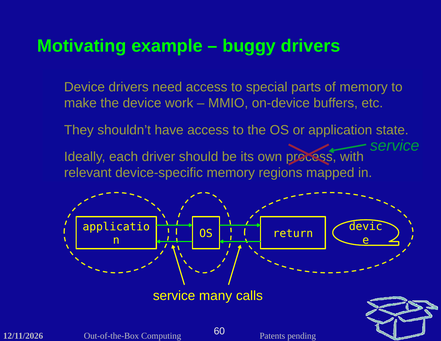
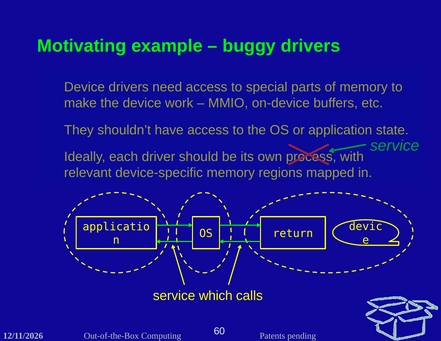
many: many -> which (216, 296)
